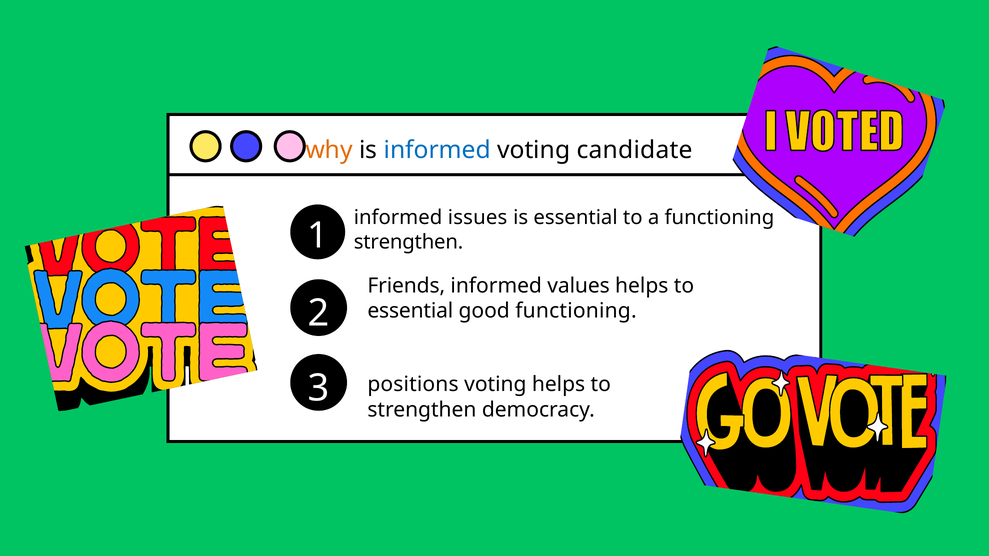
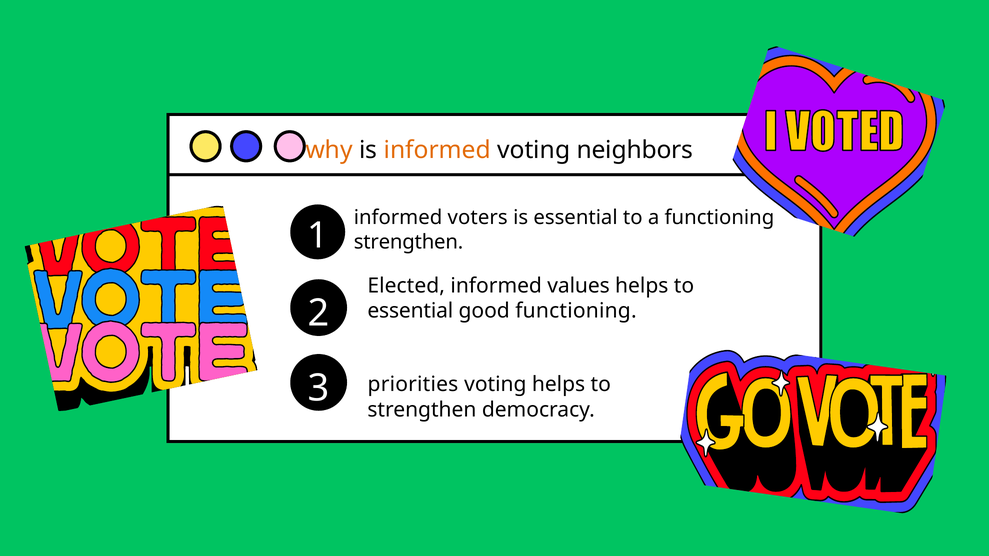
informed colour: blue -> orange (437, 150)
candidate: candidate -> neighbors (635, 150)
issues: issues -> voters (478, 218)
Friends: Friends -> Elected (406, 286)
positions: positions -> priorities (413, 385)
